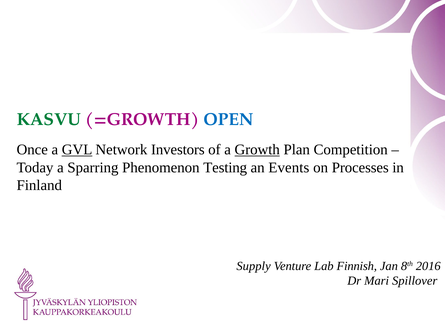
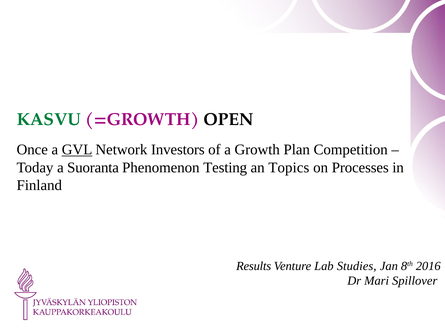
OPEN colour: blue -> black (228, 119)
Growth underline: present -> none (257, 150)
Sparring: Sparring -> Suoranta (93, 167)
Events: Events -> Topics (289, 167)
Supply: Supply -> Results (254, 266)
Finnish: Finnish -> Studies (357, 266)
